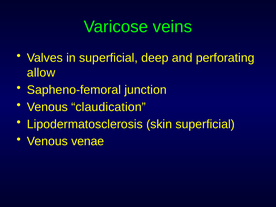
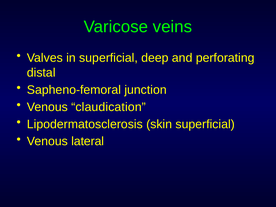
allow: allow -> distal (41, 73)
venae: venae -> lateral (88, 141)
